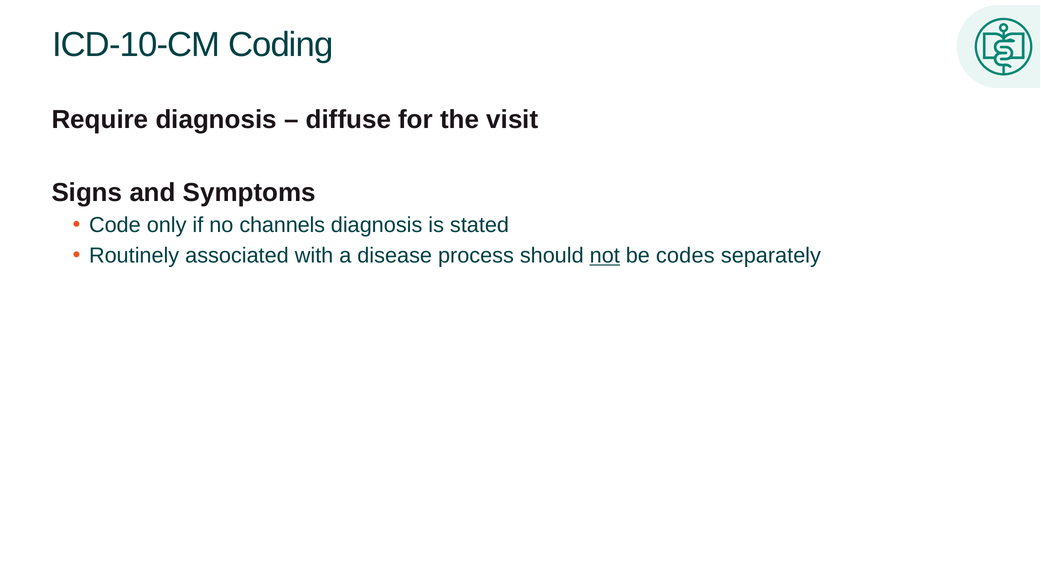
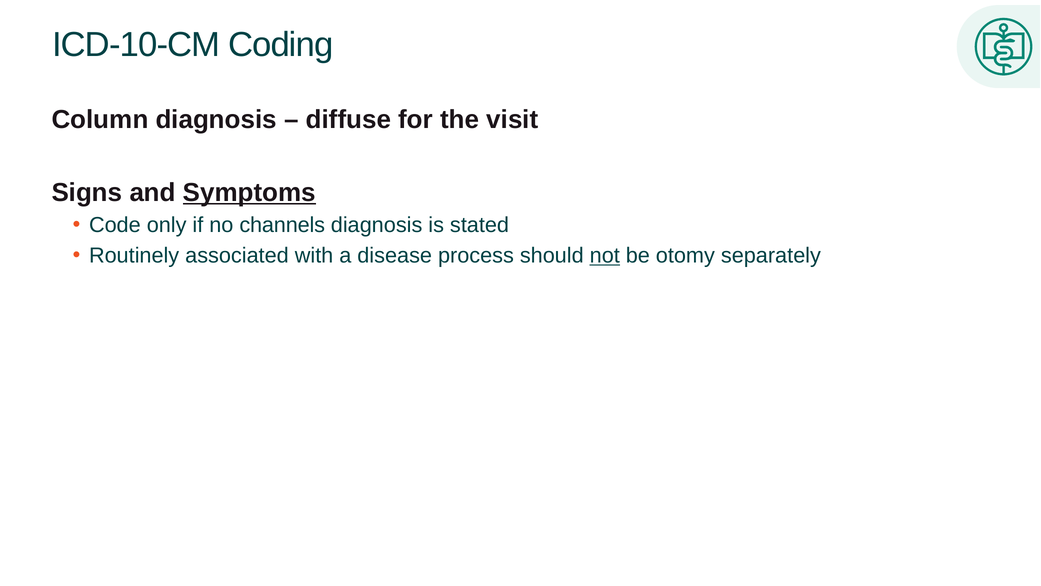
Require: Require -> Column (100, 120)
Symptoms underline: none -> present (249, 192)
codes: codes -> otomy (685, 255)
